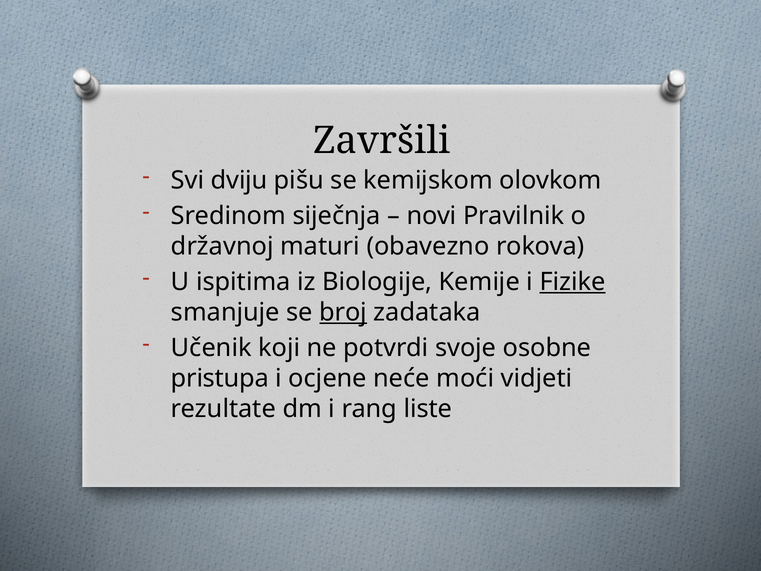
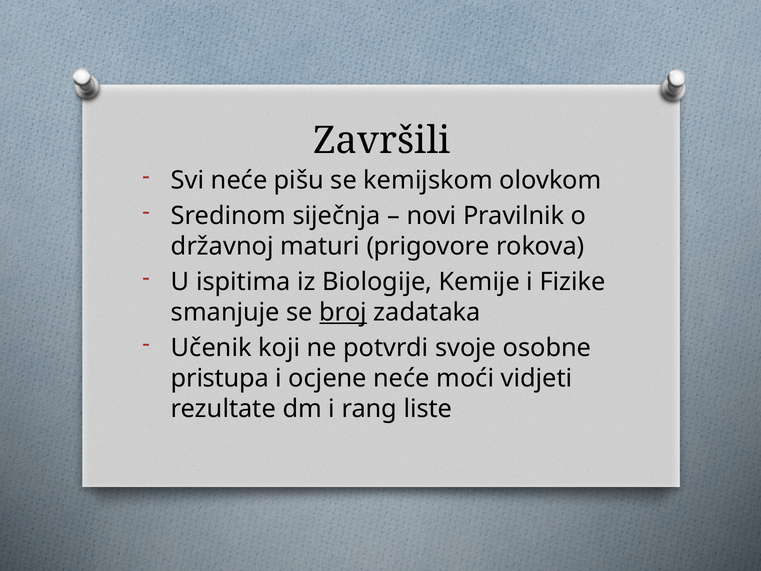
Svi dviju: dviju -> neće (239, 180)
obavezno: obavezno -> prigovore (428, 246)
Fizike underline: present -> none (573, 282)
